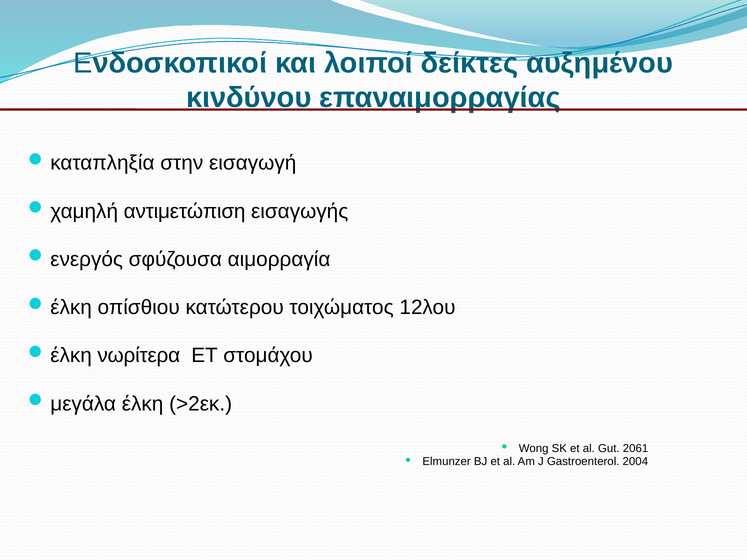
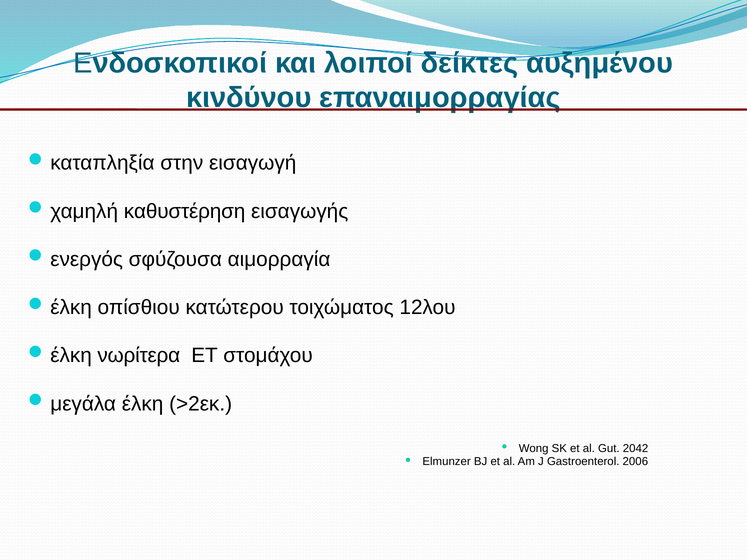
αντιμετώπιση: αντιμετώπιση -> καθυστέρηση (185, 211)
2061: 2061 -> 2042 (636, 449)
2004: 2004 -> 2006 (635, 462)
